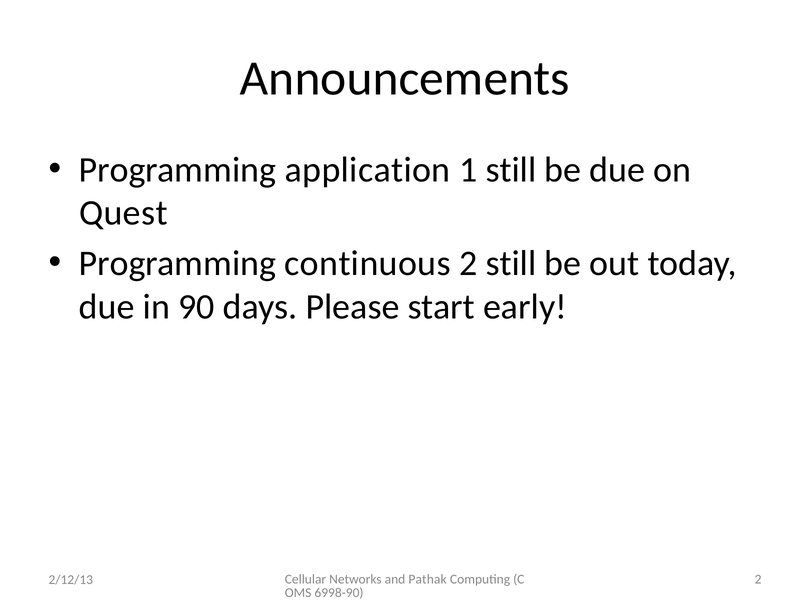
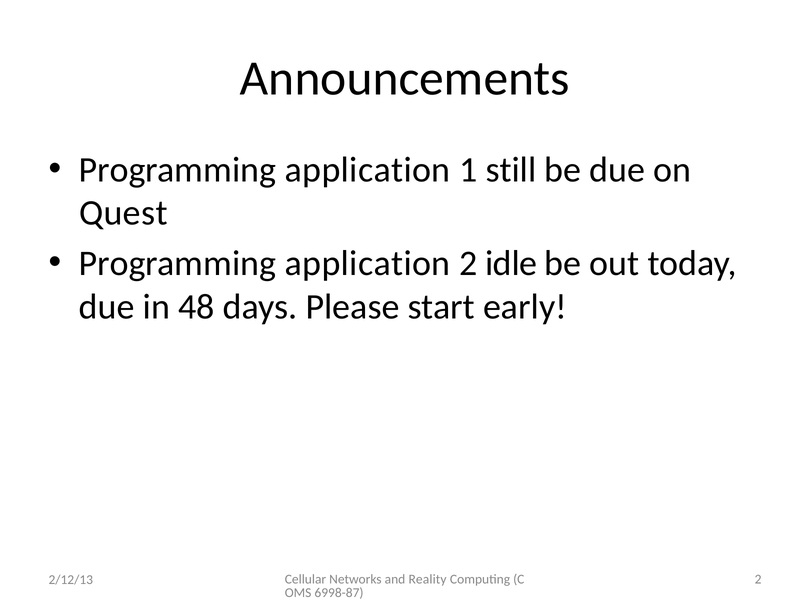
continuous: continuous -> application (368, 264)
2 still: still -> idle (511, 264)
90: 90 -> 48 (196, 307)
Pathak: Pathak -> Reality (428, 580)
6998-90: 6998-90 -> 6998-87 (339, 594)
